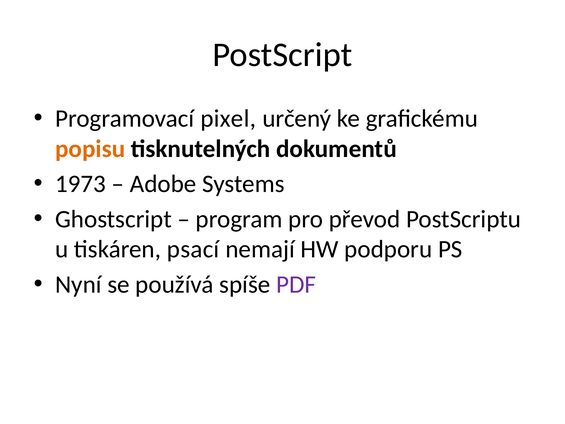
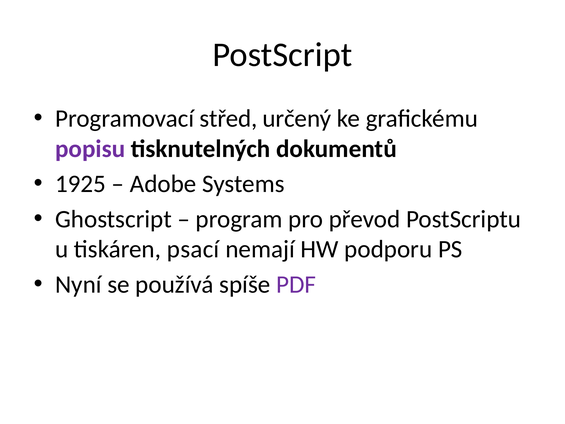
pixel: pixel -> střed (228, 119)
popisu colour: orange -> purple (90, 149)
1973: 1973 -> 1925 (81, 184)
